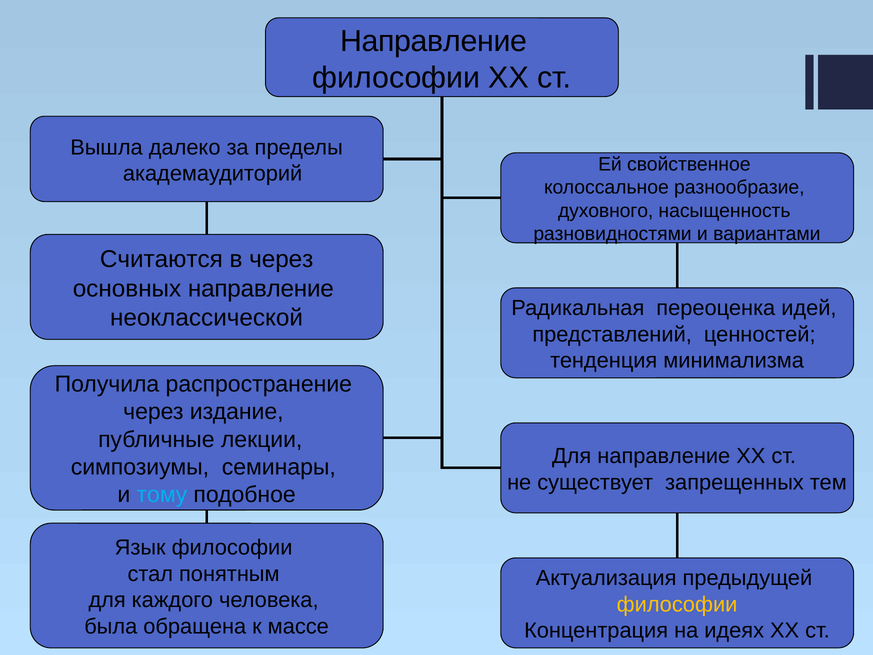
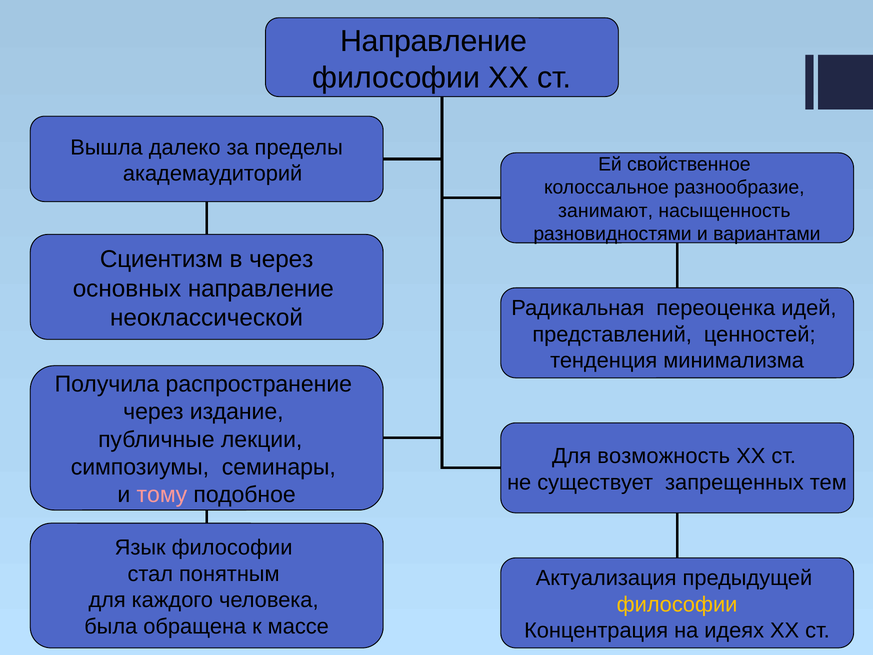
духовного: духовного -> занимают (606, 211)
Считаются: Считаются -> Сциентизм (161, 259)
Для направление: направление -> возможность (664, 456)
тому colour: light blue -> pink (162, 495)
